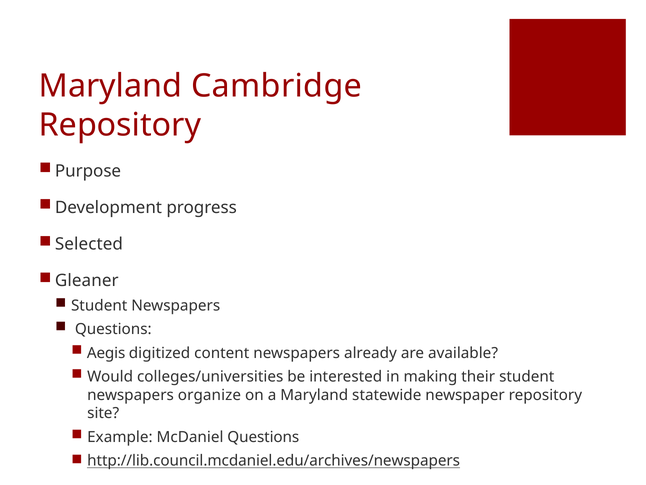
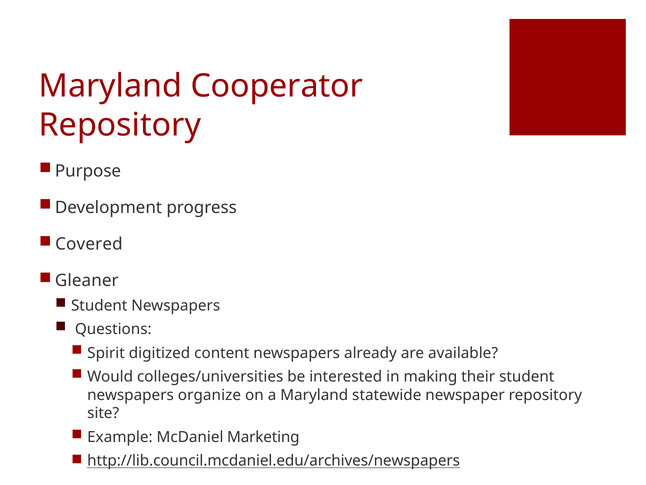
Cambridge: Cambridge -> Cooperator (277, 86)
Selected: Selected -> Covered (89, 244)
Aegis: Aegis -> Spirit (106, 353)
McDaniel Questions: Questions -> Marketing (263, 437)
